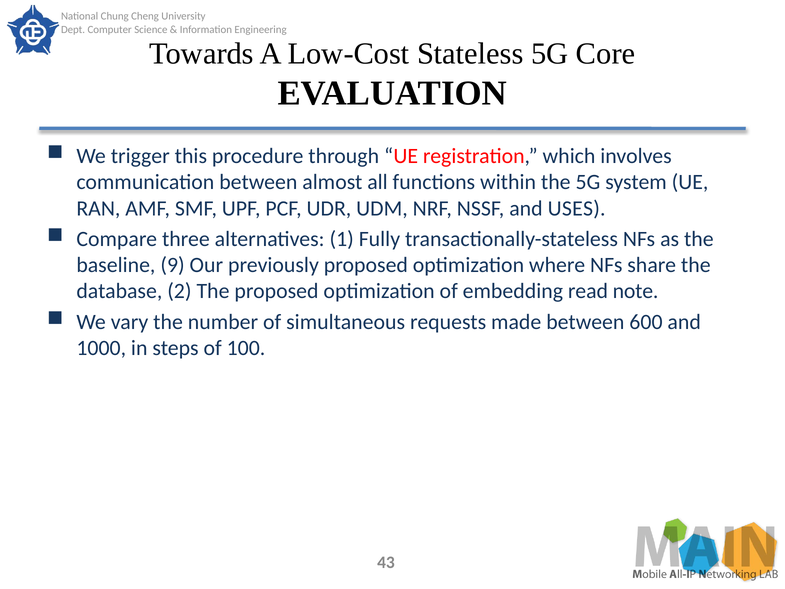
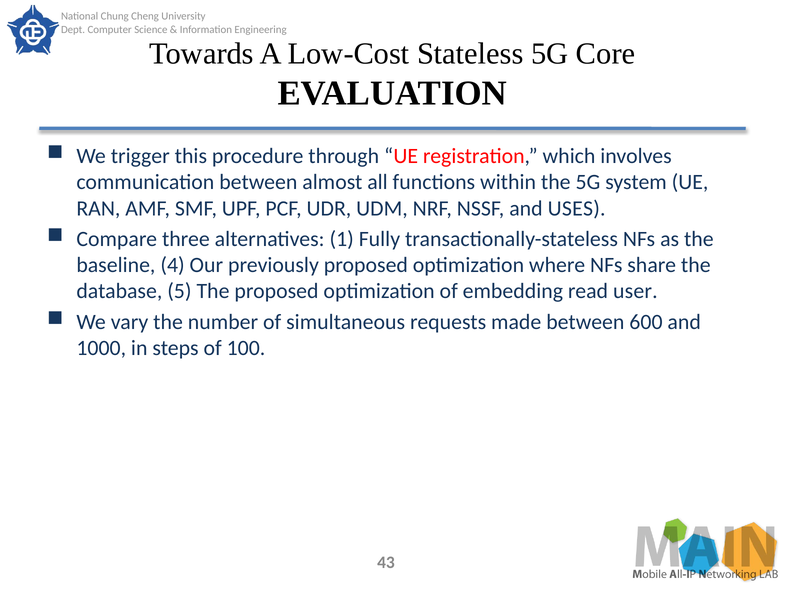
9: 9 -> 4 (173, 265)
2: 2 -> 5 (179, 291)
note: note -> user (635, 291)
